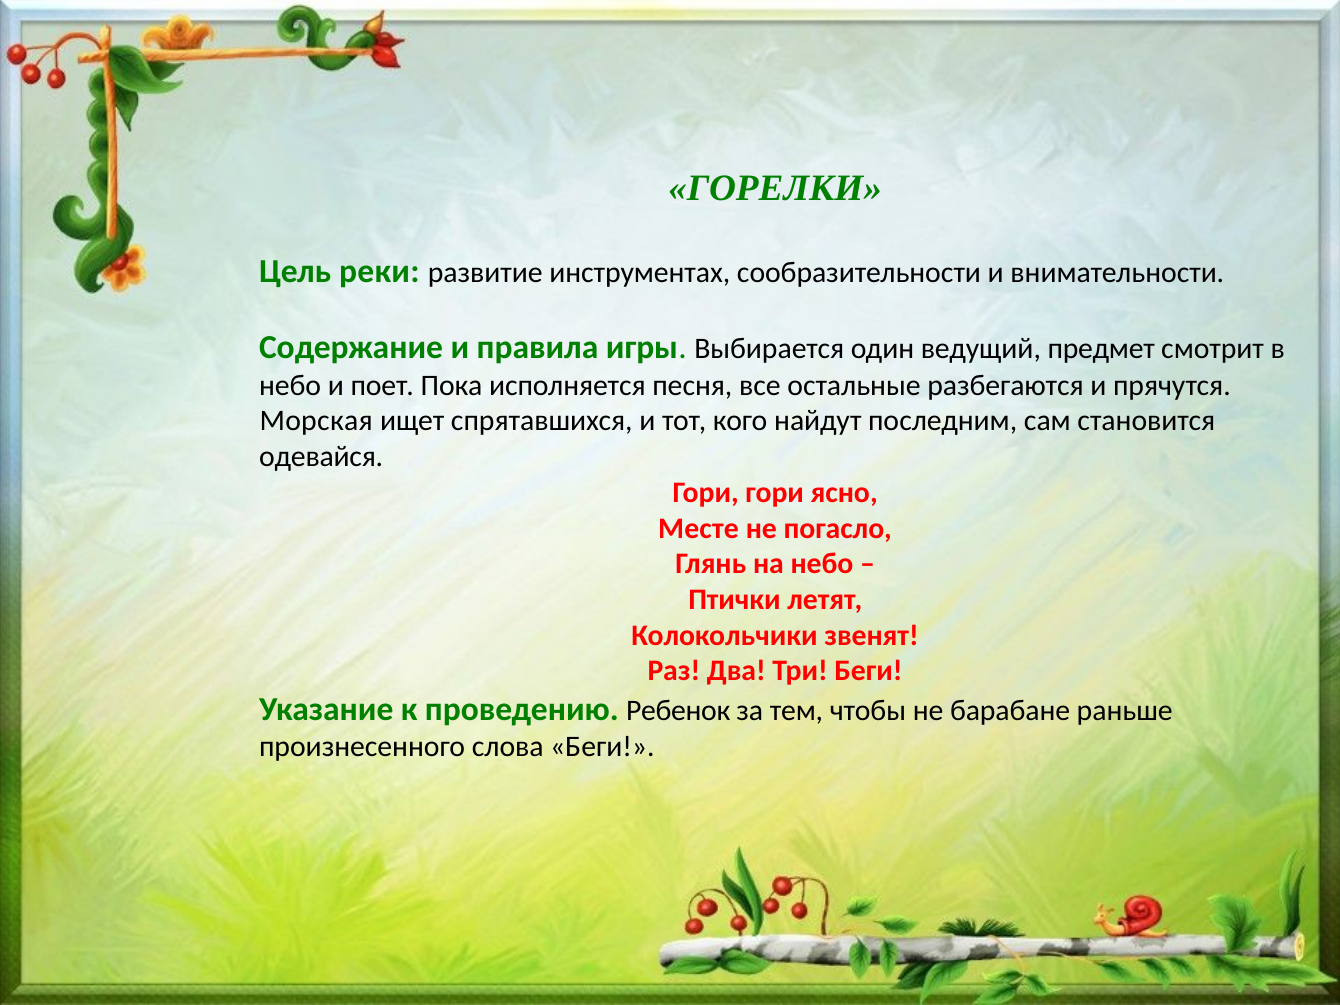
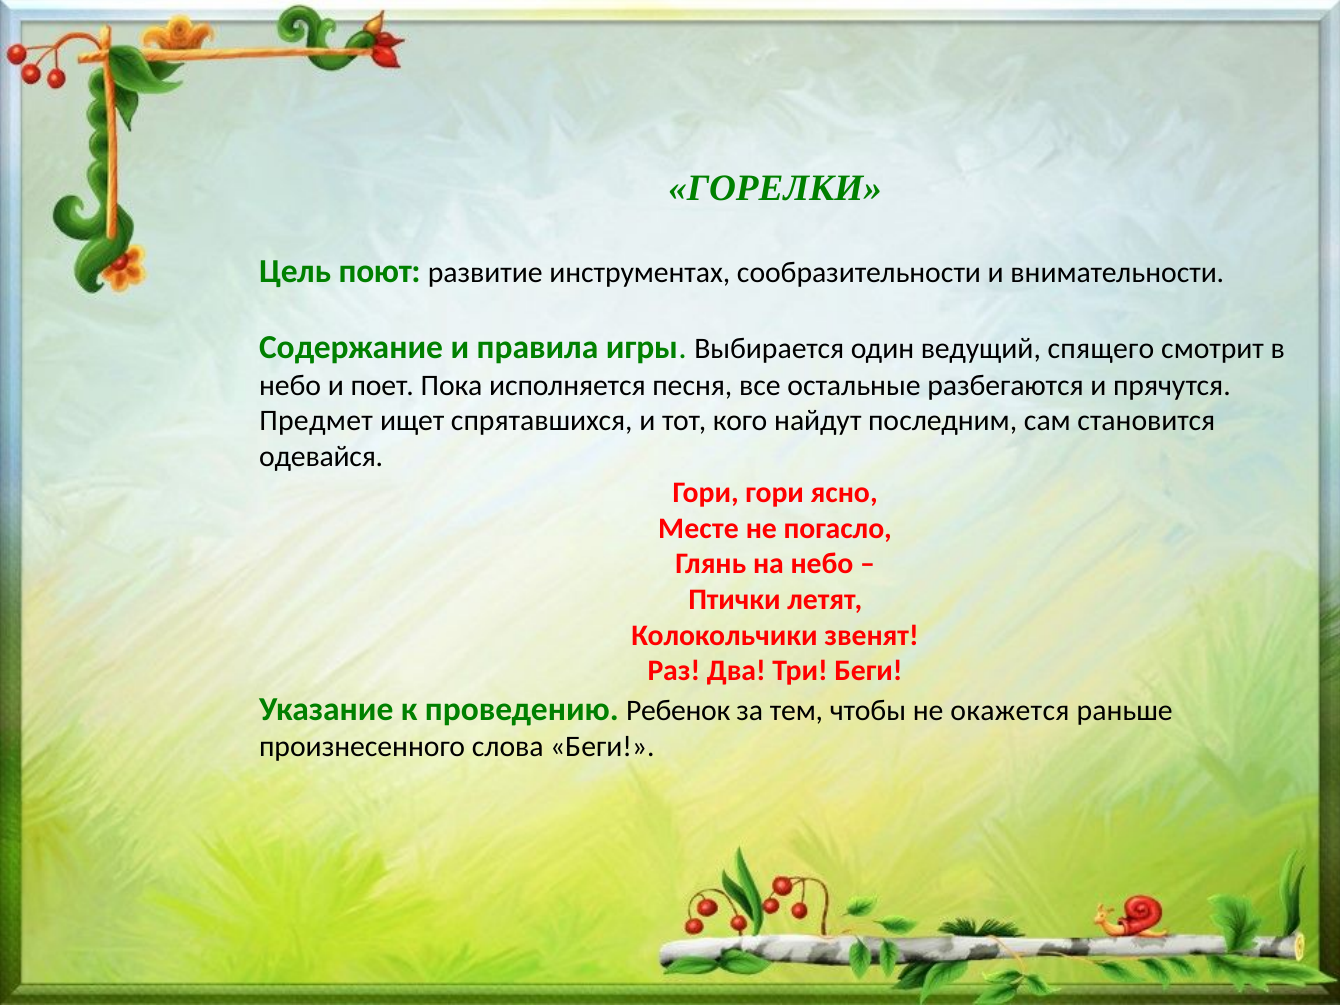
реки: реки -> поют (380, 272)
предмет: предмет -> спящего (1101, 349)
Морская: Морская -> Предмет (316, 421)
барабане: барабане -> окажется (1010, 711)
